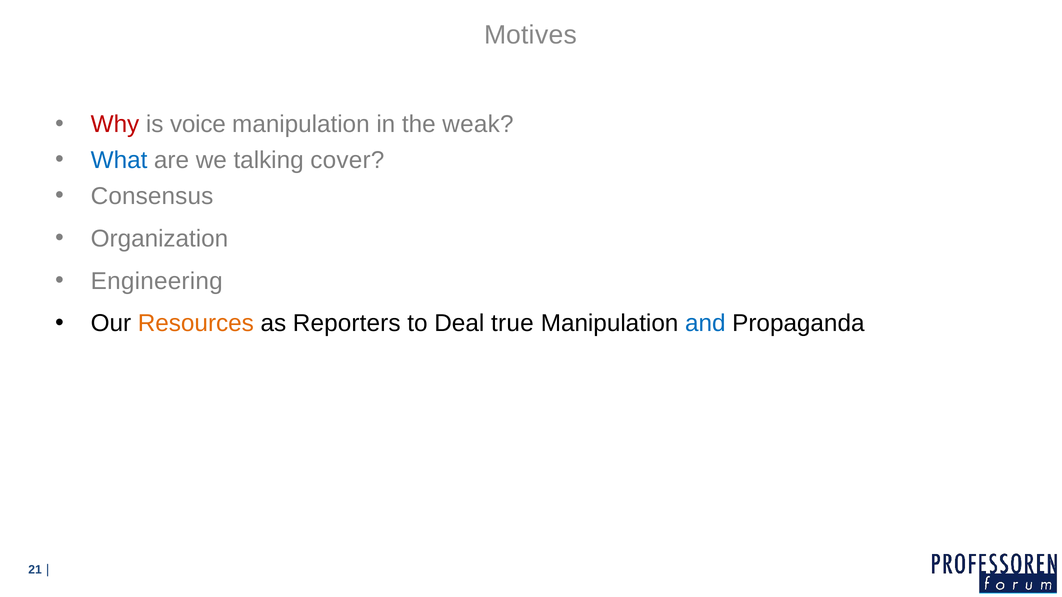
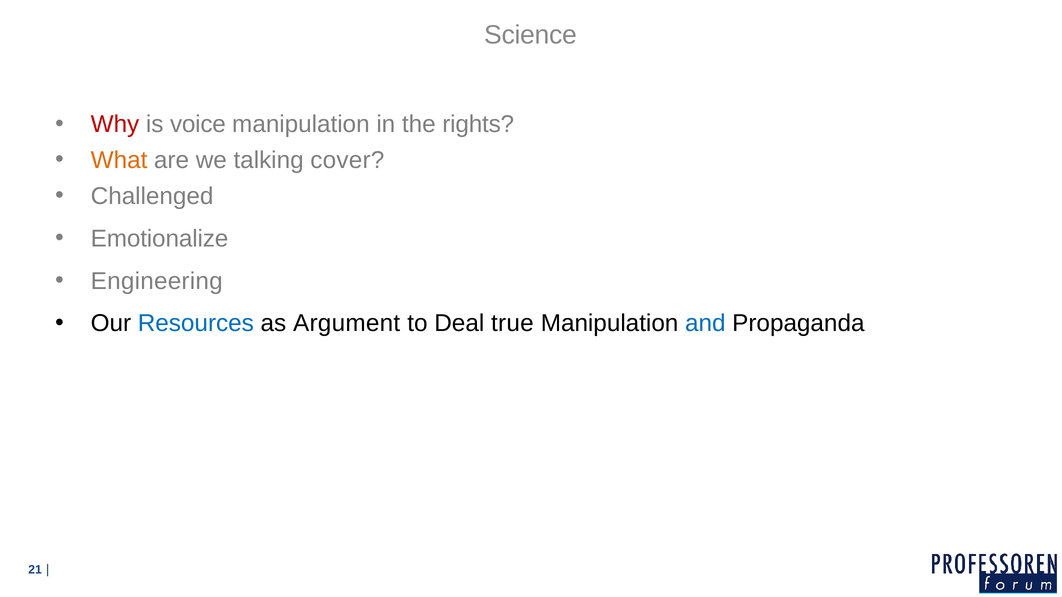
Motives: Motives -> Science (531, 35)
weak: weak -> rights (478, 125)
What colour: blue -> orange (119, 160)
Consensus: Consensus -> Challenged (152, 196)
Organization: Organization -> Emotionalize (160, 239)
Resources colour: orange -> blue (196, 324)
Reporters: Reporters -> Argument (347, 324)
